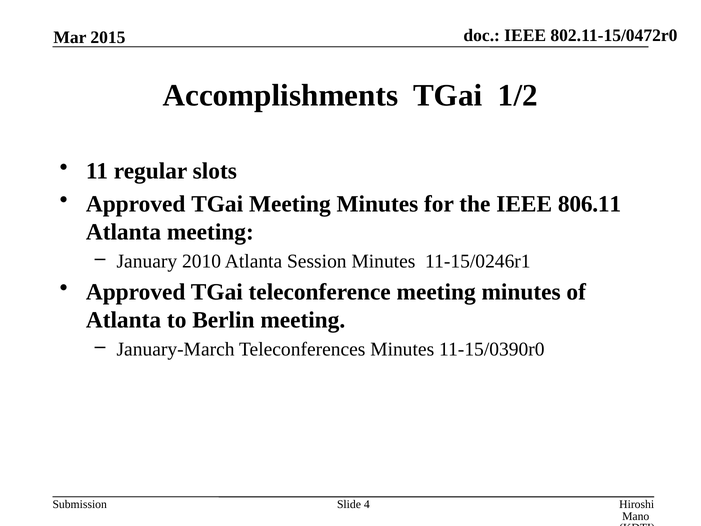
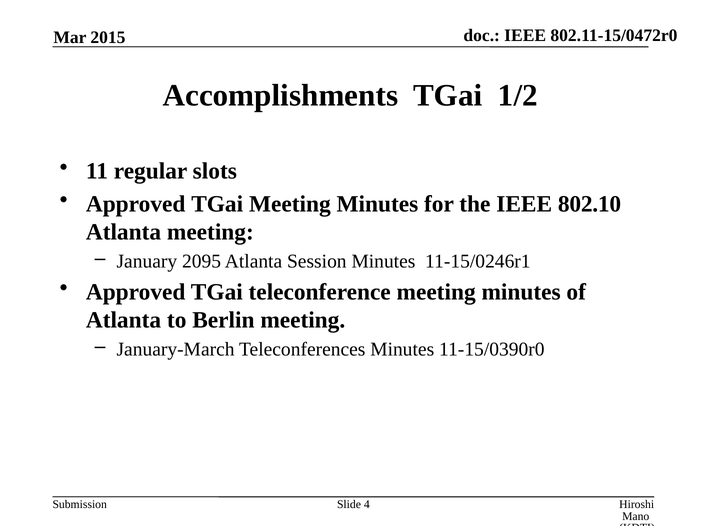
806.11: 806.11 -> 802.10 (590, 204)
2010: 2010 -> 2095 (202, 261)
